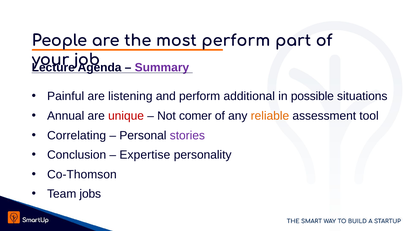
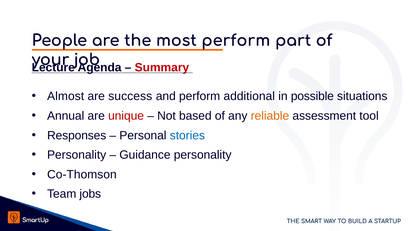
Summary colour: purple -> red (162, 67)
Painful: Painful -> Almost (66, 96)
listening: listening -> success (130, 96)
comer: comer -> based (195, 116)
Correlating: Correlating -> Responses (77, 135)
stories colour: purple -> blue (187, 135)
Conclusion: Conclusion -> Personality (77, 155)
Expertise: Expertise -> Guidance (145, 155)
